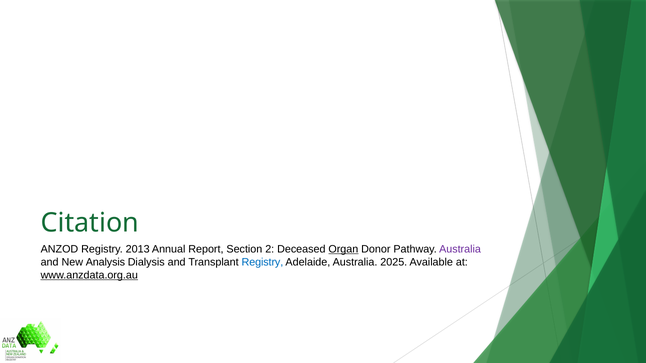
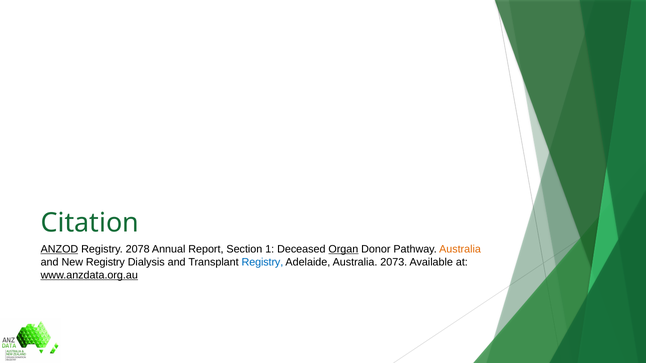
ANZOD underline: none -> present (59, 249)
2013: 2013 -> 2078 (138, 249)
2: 2 -> 1 (270, 249)
Australia colour: purple -> orange (460, 249)
New Analysis: Analysis -> Registry (105, 262)
2025: 2025 -> 2073 (394, 262)
